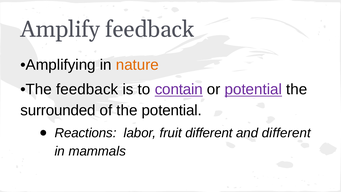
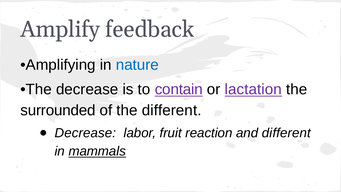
nature colour: orange -> blue (137, 65)
The feedback: feedback -> decrease (87, 89)
or potential: potential -> lactation (253, 89)
the potential: potential -> different (172, 110)
Reactions: Reactions -> Decrease (85, 133)
fruit different: different -> reaction (209, 133)
mammals underline: none -> present (97, 151)
